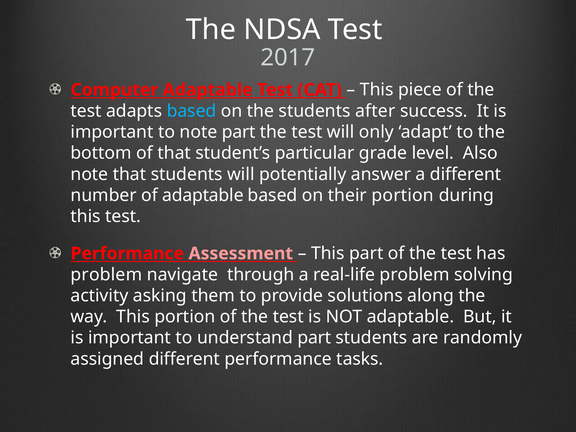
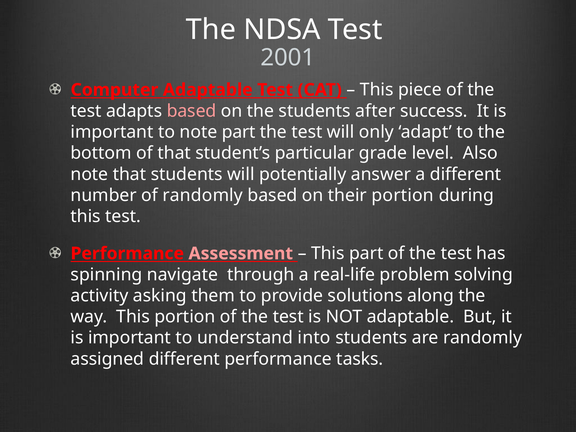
2017: 2017 -> 2001 (288, 58)
based colour: light blue -> pink (192, 111)
of adaptable: adaptable -> randomly (203, 195)
problem: problem -> spinning (106, 275)
understand part: part -> into (314, 338)
